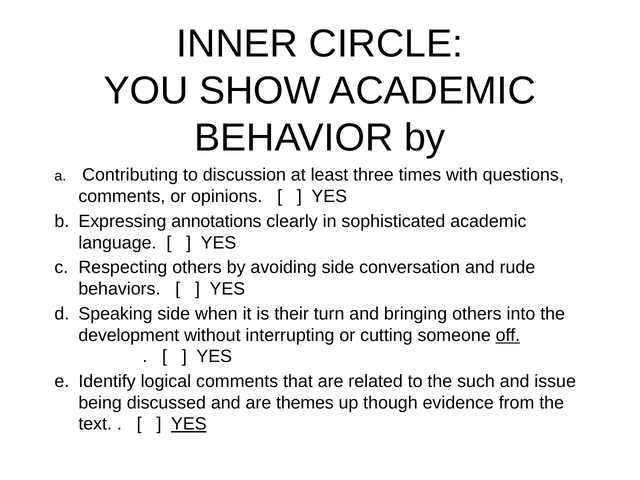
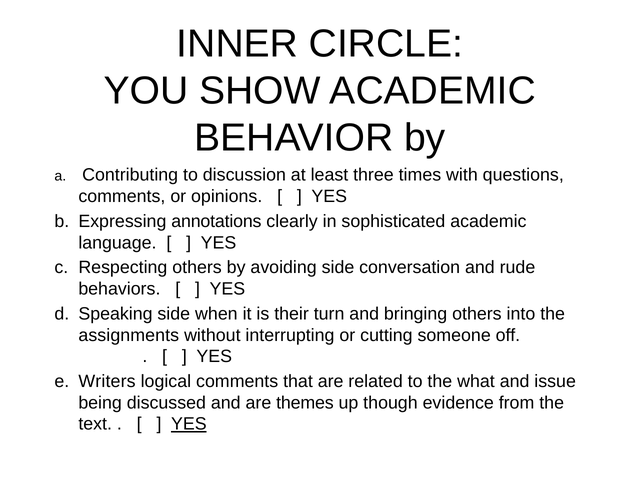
development: development -> assignments (129, 335)
off underline: present -> none (508, 335)
Identify: Identify -> Writers (107, 381)
such: such -> what (476, 381)
